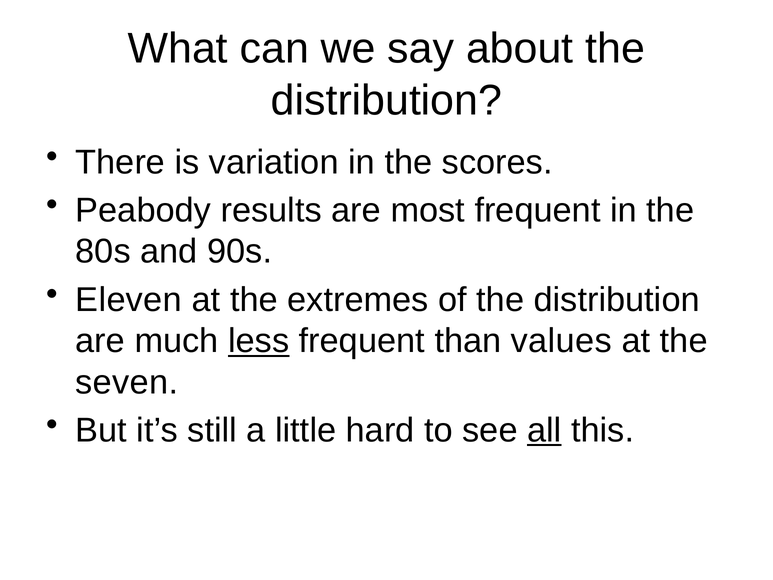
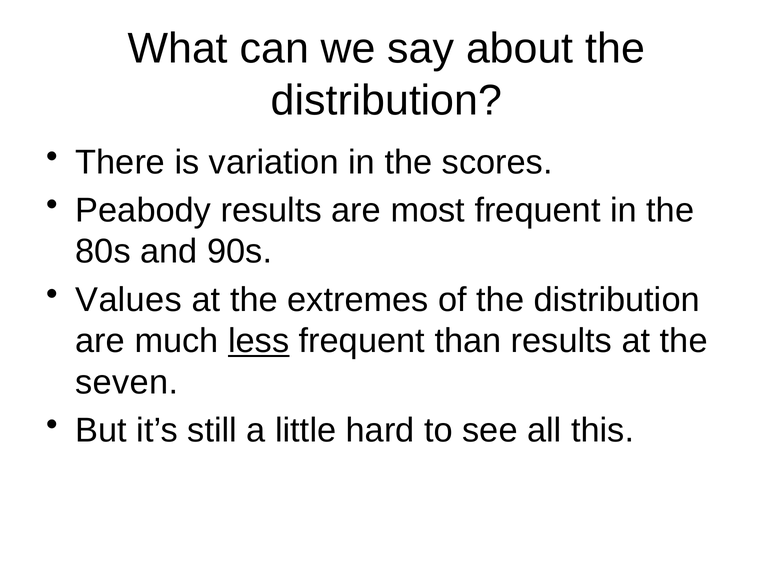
Eleven: Eleven -> Values (129, 300)
than values: values -> results (561, 341)
all underline: present -> none (544, 430)
